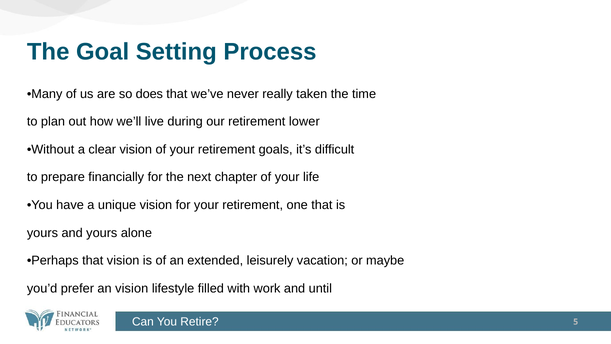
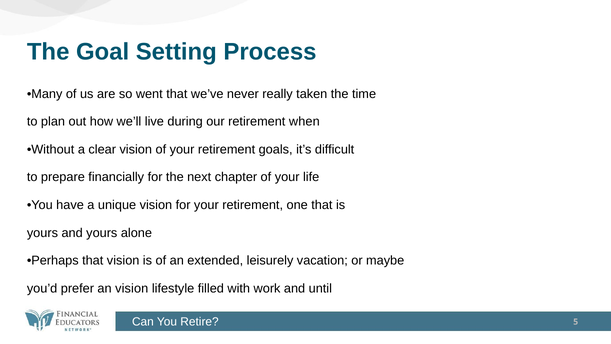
does: does -> went (149, 94)
lower: lower -> when (304, 122)
